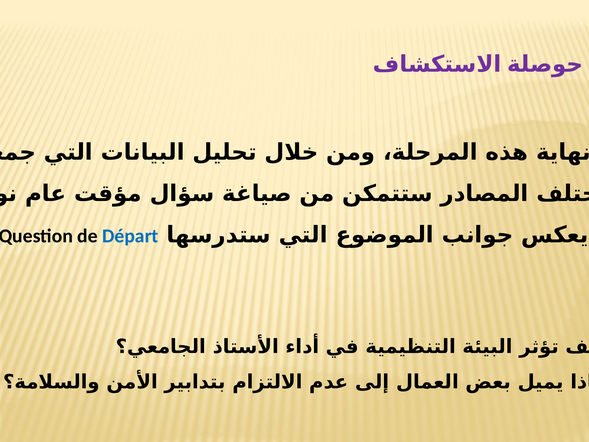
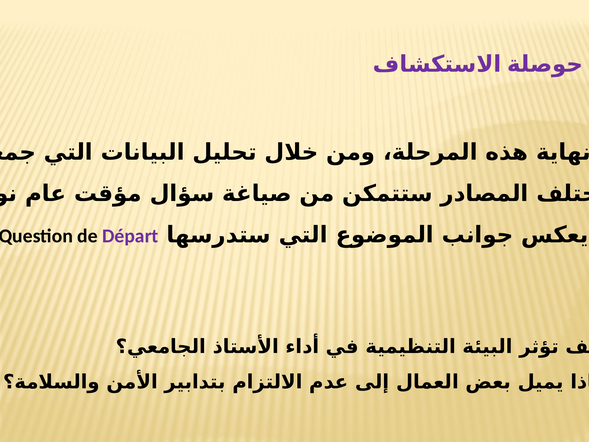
Départ colour: blue -> purple (130, 236)
